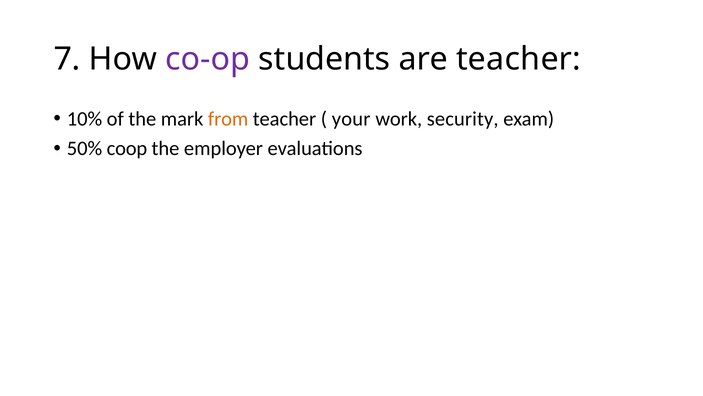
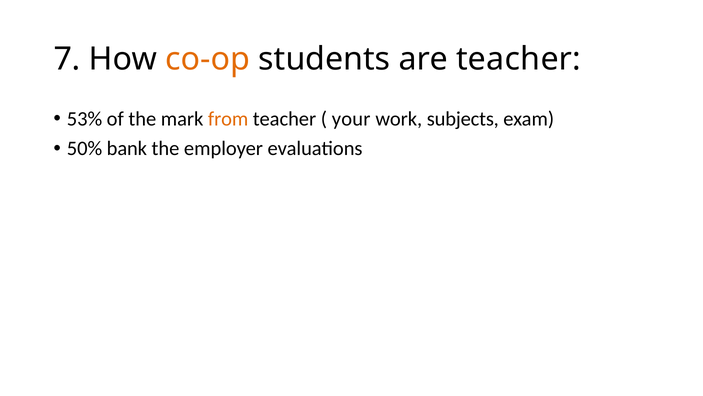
co-op colour: purple -> orange (208, 59)
10%: 10% -> 53% (84, 119)
security: security -> subjects (463, 119)
coop: coop -> bank (127, 148)
